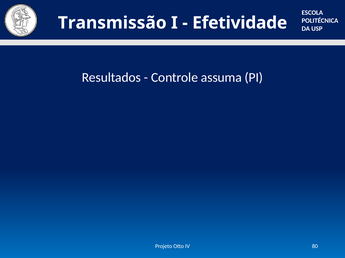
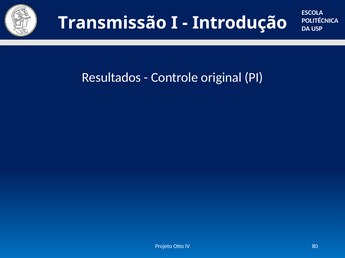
Efetividade: Efetividade -> Introdução (240, 23)
assuma: assuma -> original (221, 78)
